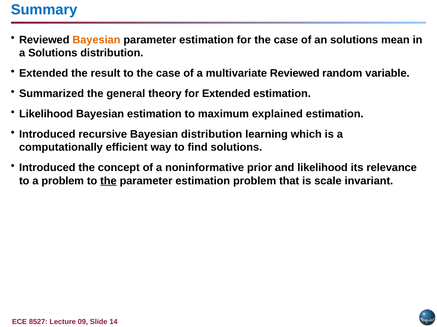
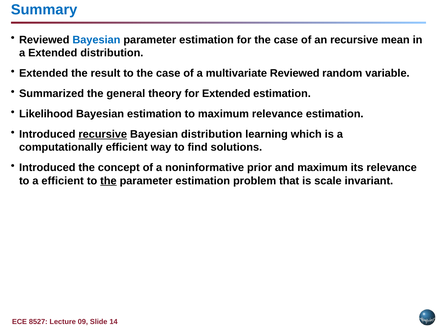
Bayesian colour: orange -> blue (96, 40)
an solutions: solutions -> recursive (354, 40)
a Solutions: Solutions -> Extended (53, 53)
maximum explained: explained -> relevance (277, 114)
recursive underline: none -> present (103, 135)
and likelihood: likelihood -> maximum (323, 168)
a problem: problem -> efficient (63, 181)
